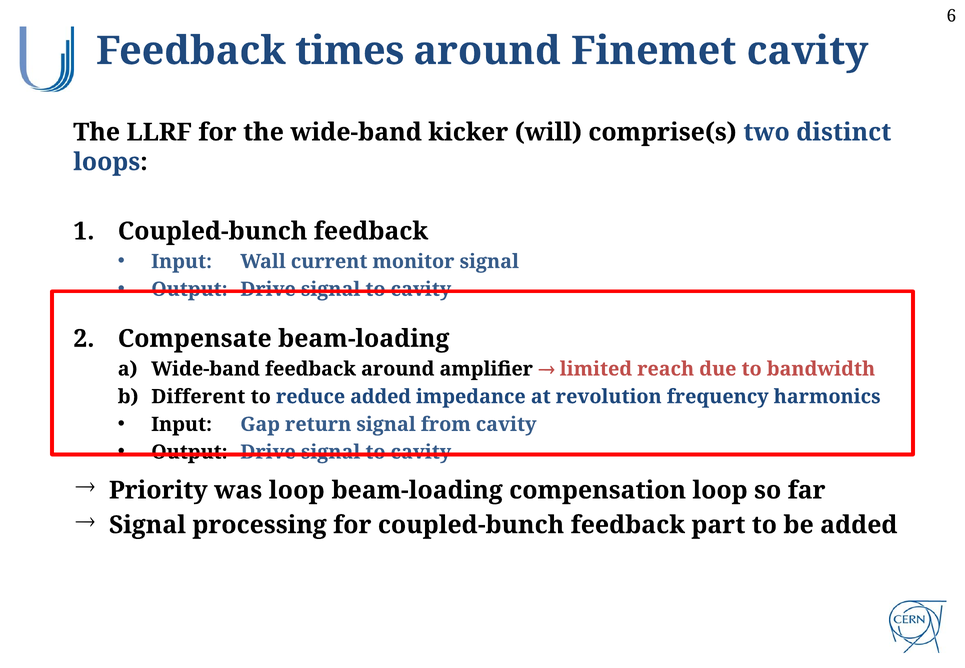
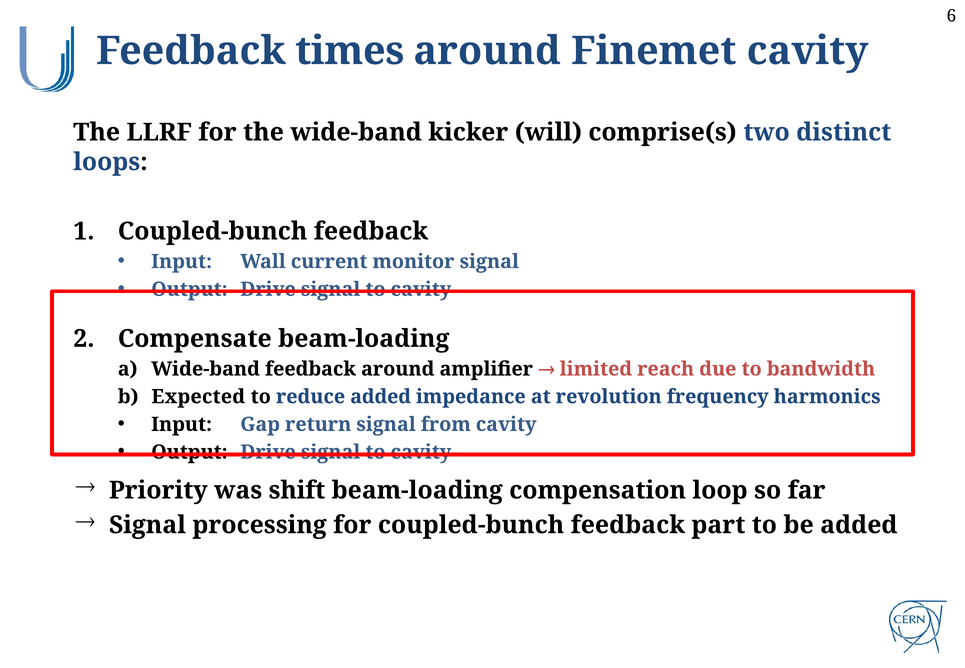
Different: Different -> Expected (198, 397)
was loop: loop -> shift (297, 490)
